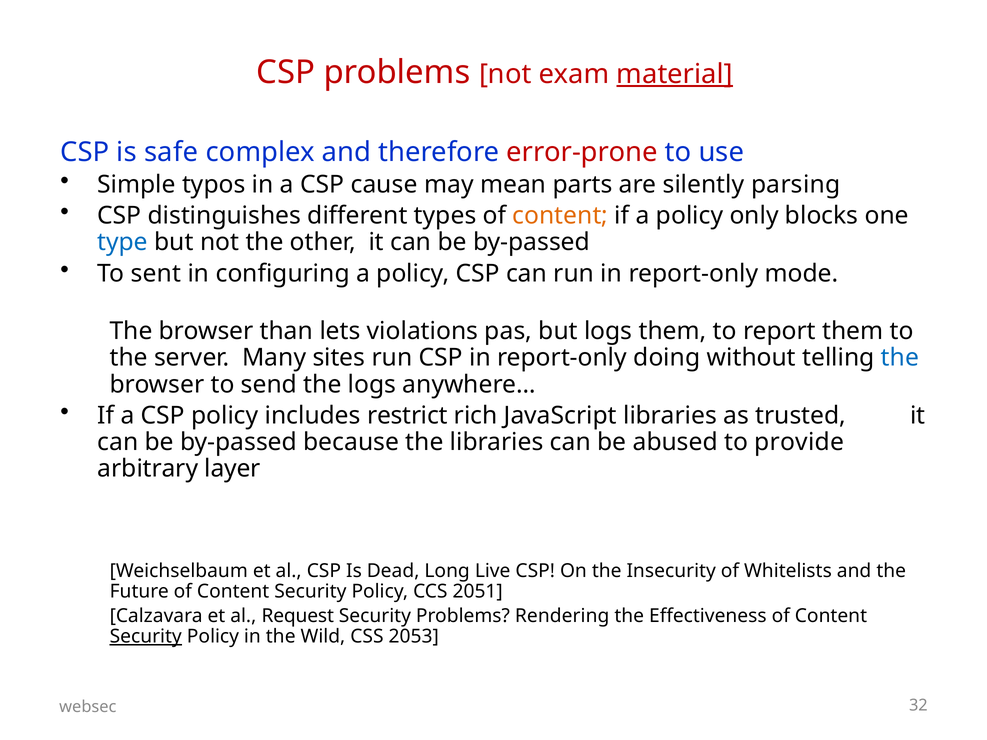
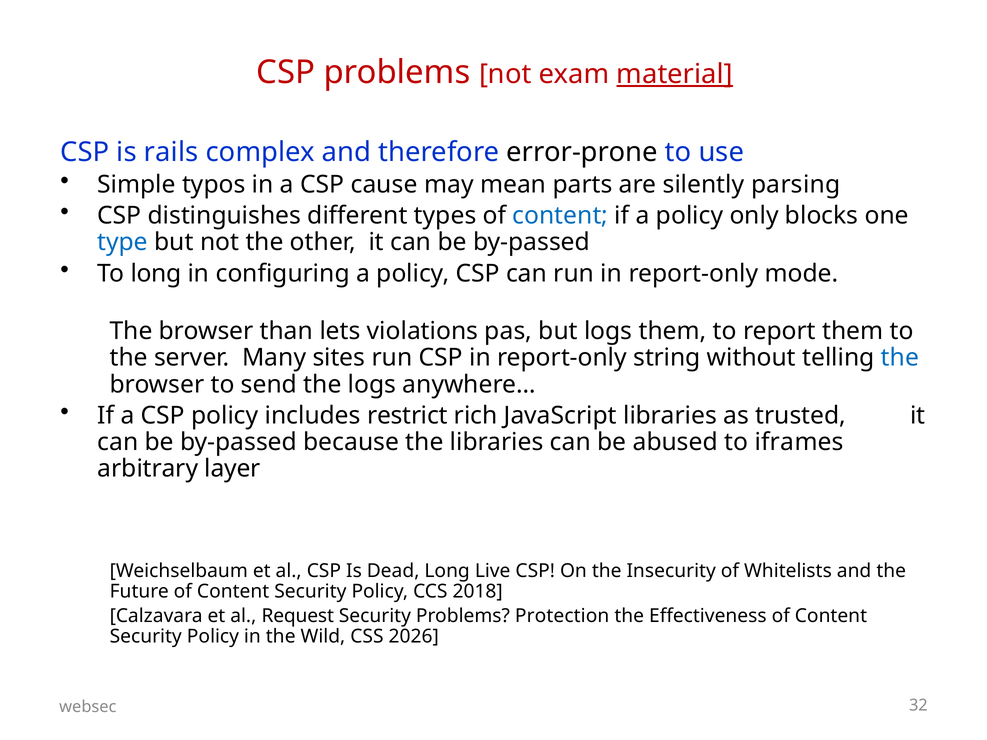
safe: safe -> rails (171, 152)
error-prone colour: red -> black (582, 152)
content colour: orange -> blue (560, 216)
To sent: sent -> long (156, 274)
doing: doing -> string (667, 358)
provide: provide -> iframes (799, 442)
2051: 2051 -> 2018 (478, 592)
Rendering: Rendering -> Protection (562, 616)
Security underline: present -> none (146, 637)
2053: 2053 -> 2026 (414, 637)
